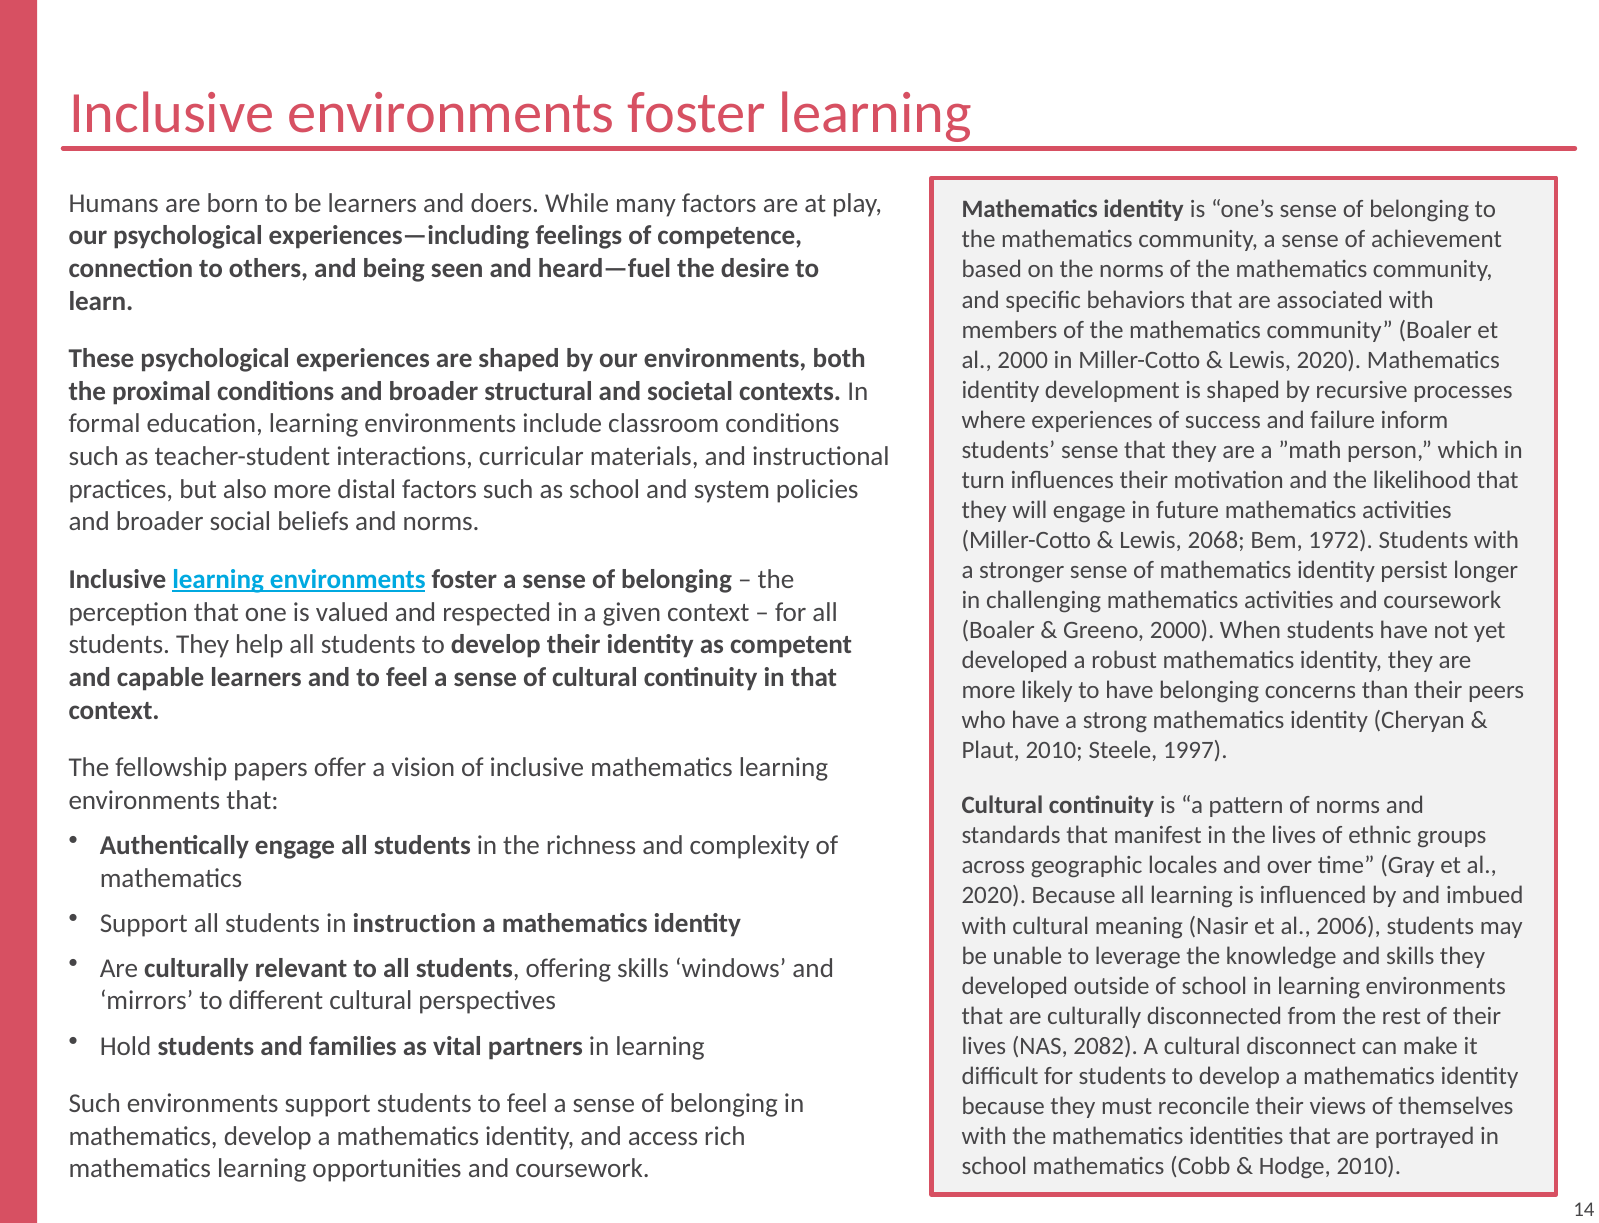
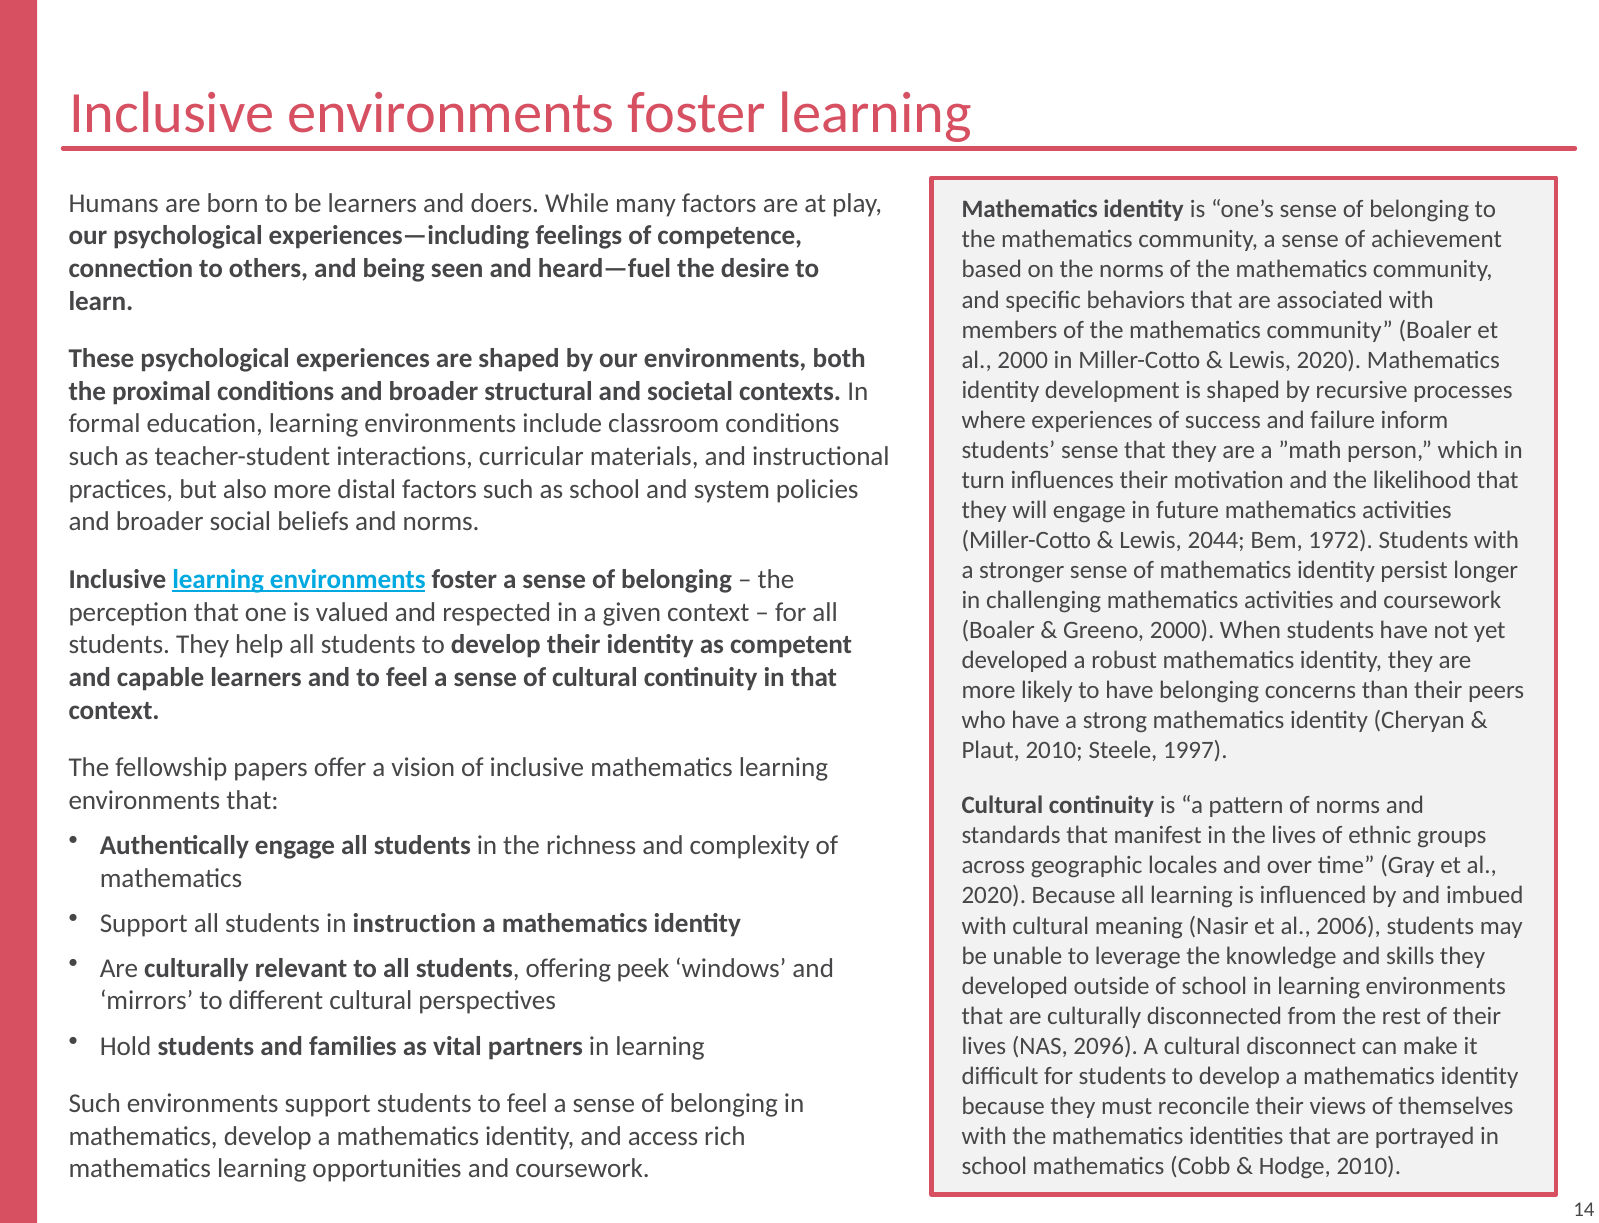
2068: 2068 -> 2044 (1216, 540)
offering skills: skills -> peek (643, 969)
2082: 2082 -> 2096 (1106, 1046)
